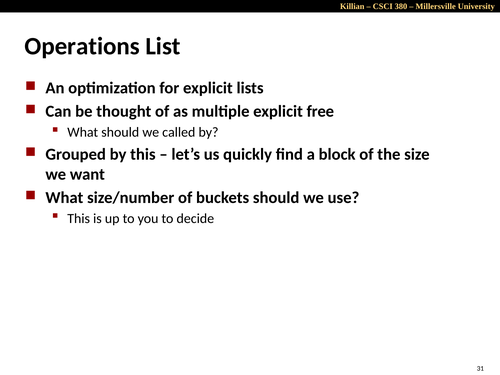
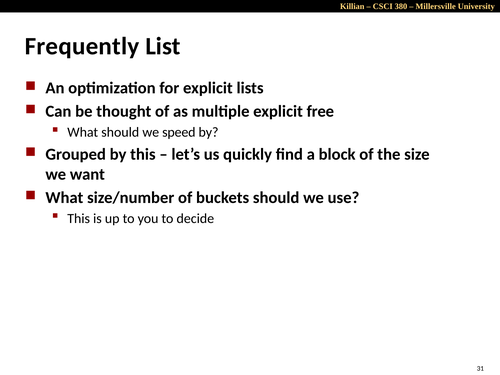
Operations: Operations -> Frequently (82, 46)
called: called -> speed (179, 132)
